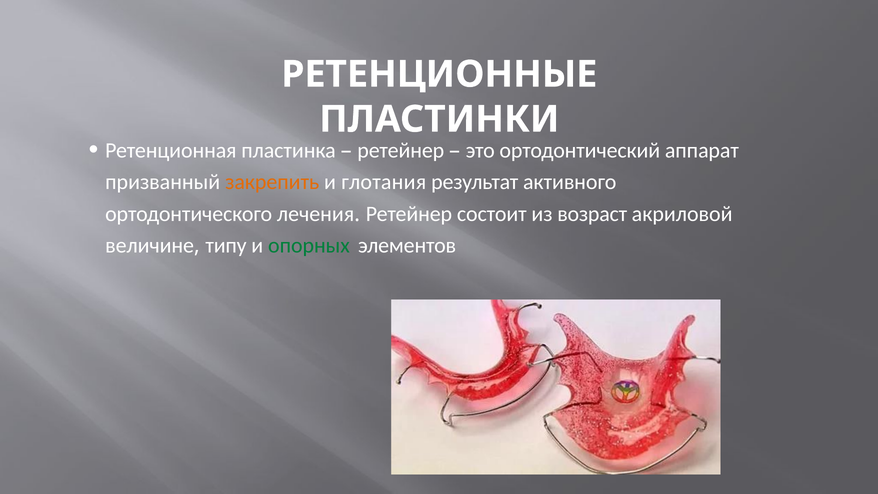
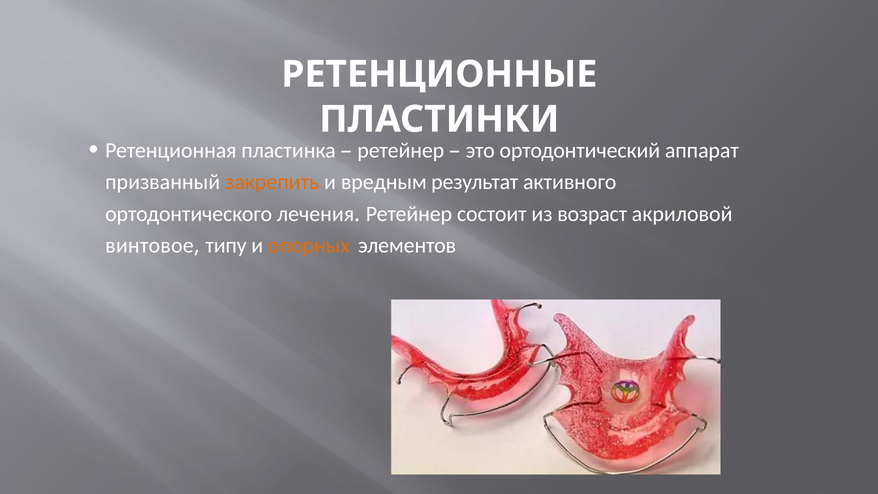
глотания: глотания -> вредным (384, 182)
величине: величине -> винтовое (149, 245)
опорных colour: green -> orange (309, 245)
